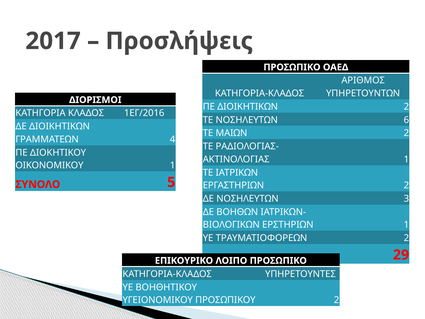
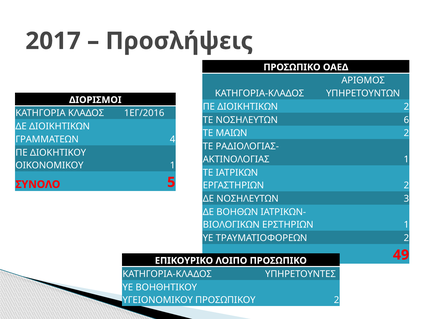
29: 29 -> 49 (401, 255)
